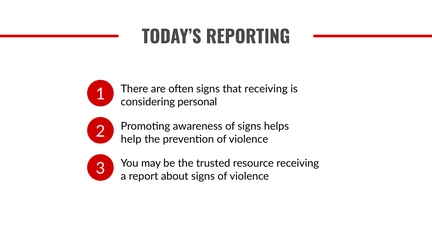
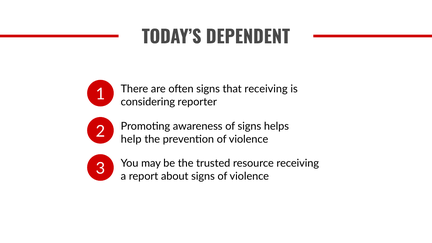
REPORTING: REPORTING -> DEPENDENT (248, 37)
personal: personal -> reporter (197, 102)
